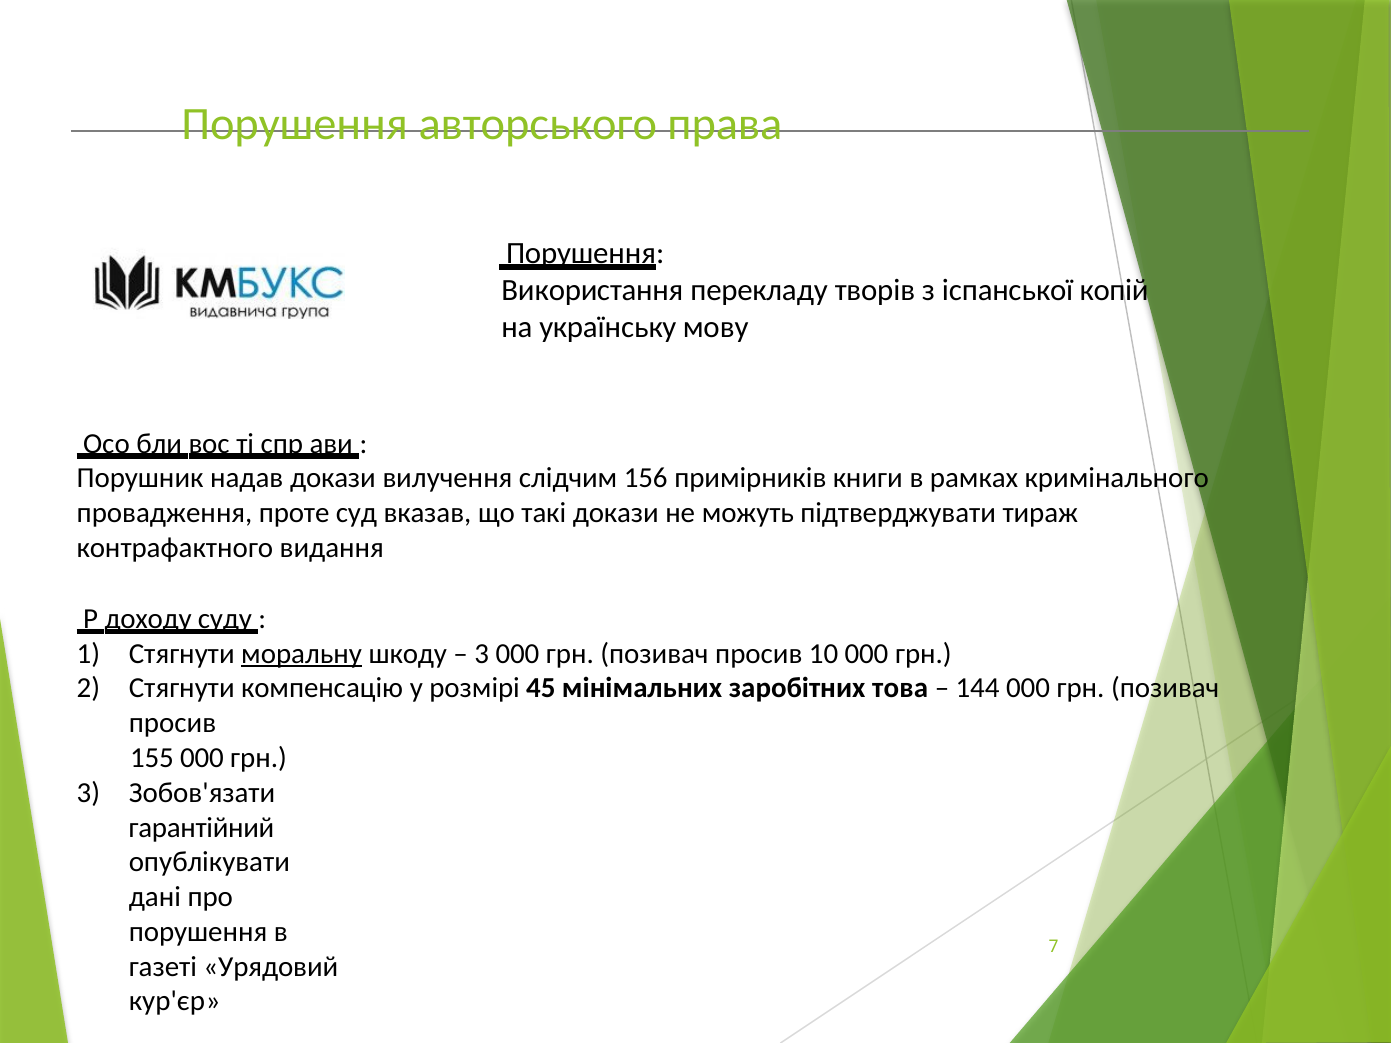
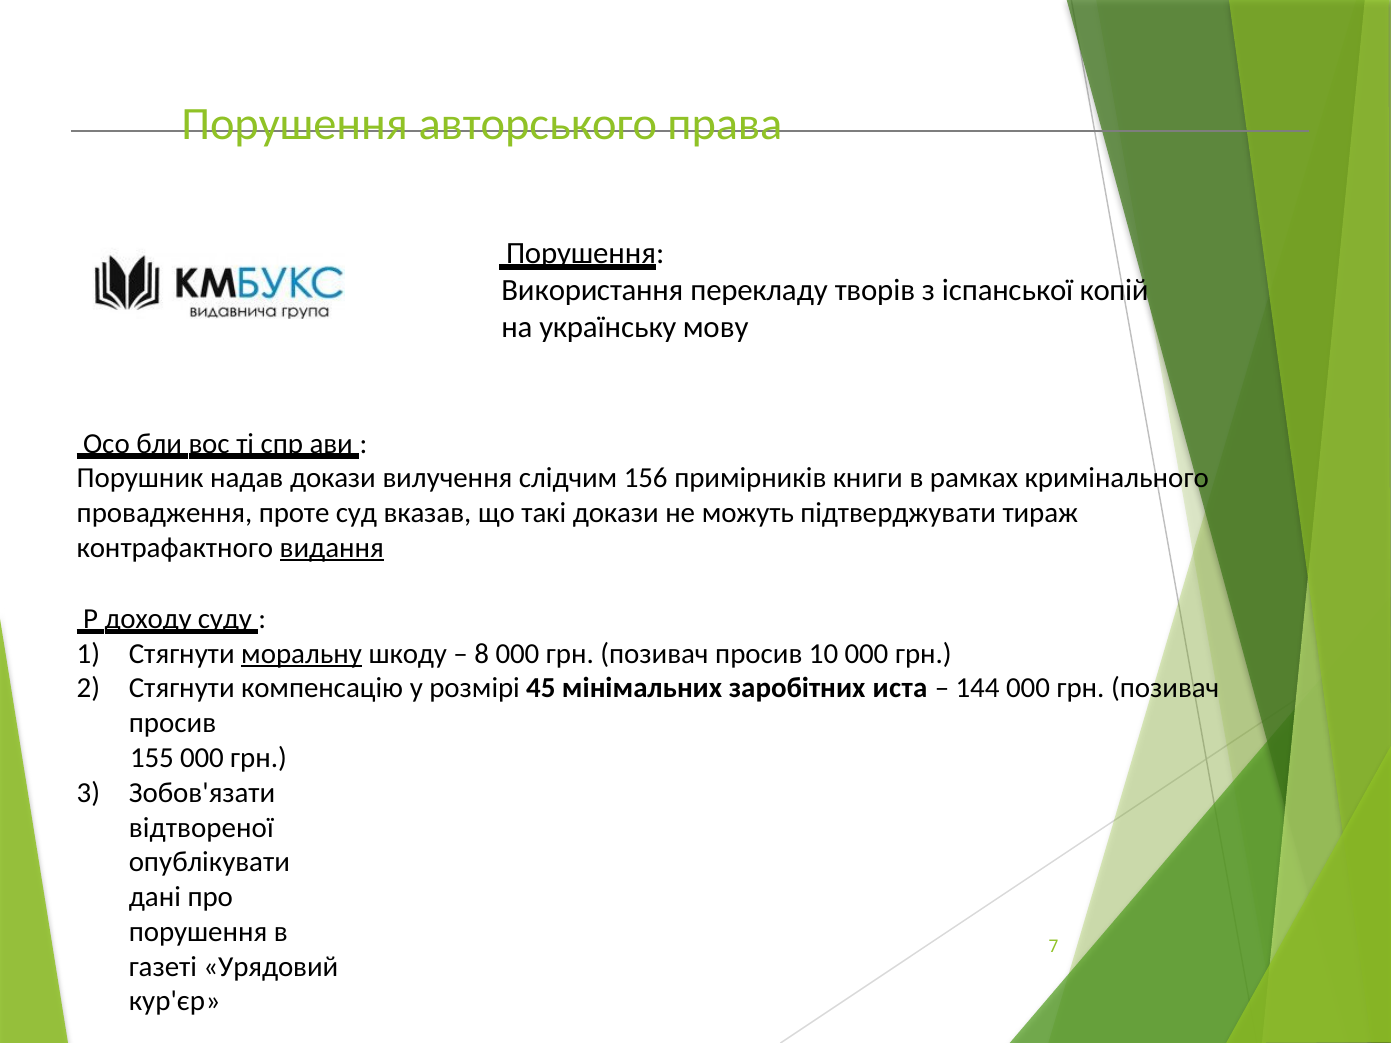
видання underline: none -> present (332, 548)
3: 3 -> 8 (482, 654)
това: това -> иста (900, 689)
гарантійний: гарантійний -> відтвореної (201, 828)
